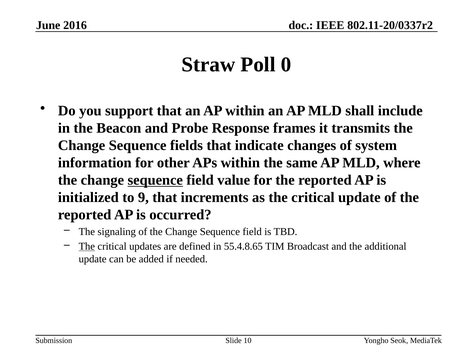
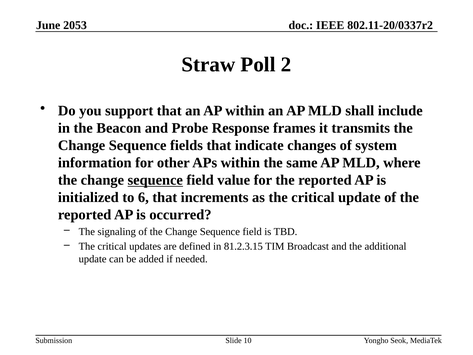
2016: 2016 -> 2053 (75, 25)
0: 0 -> 2 (286, 65)
9: 9 -> 6 (143, 197)
The underline: present -> none (87, 246)
55.4.8.65: 55.4.8.65 -> 81.2.3.15 (243, 246)
